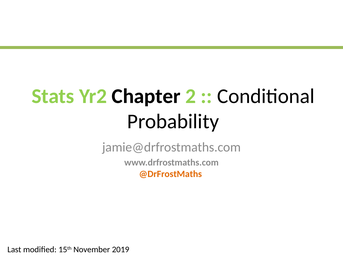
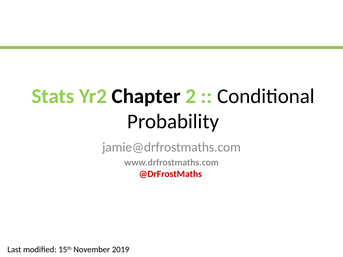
@DrFrostMaths colour: orange -> red (170, 174)
